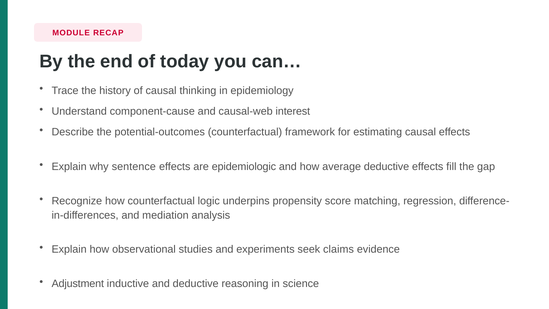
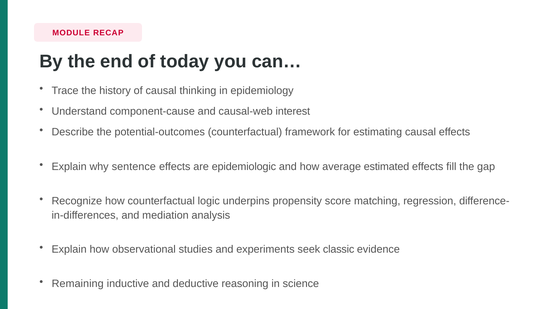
average deductive: deductive -> estimated (387, 167)
claims: claims -> classic (339, 249)
Adjustment: Adjustment -> Remaining (78, 284)
